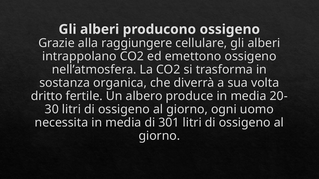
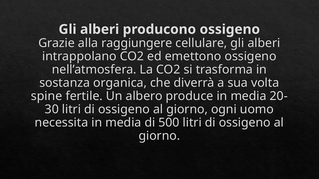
dritto: dritto -> spine (47, 96)
301: 301 -> 500 (169, 123)
